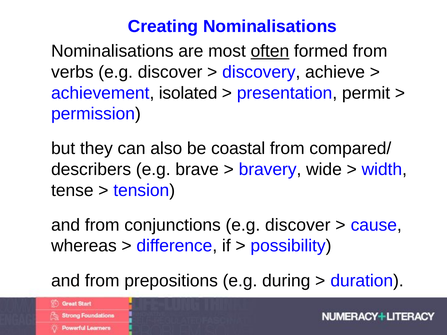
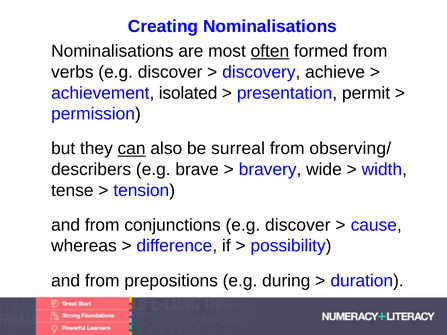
can underline: none -> present (132, 149)
coastal: coastal -> surreal (238, 149)
compared/: compared/ -> observing/ (350, 149)
